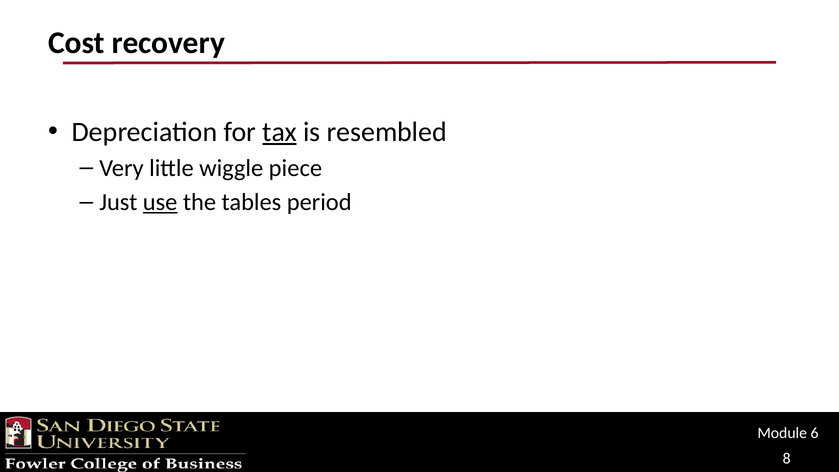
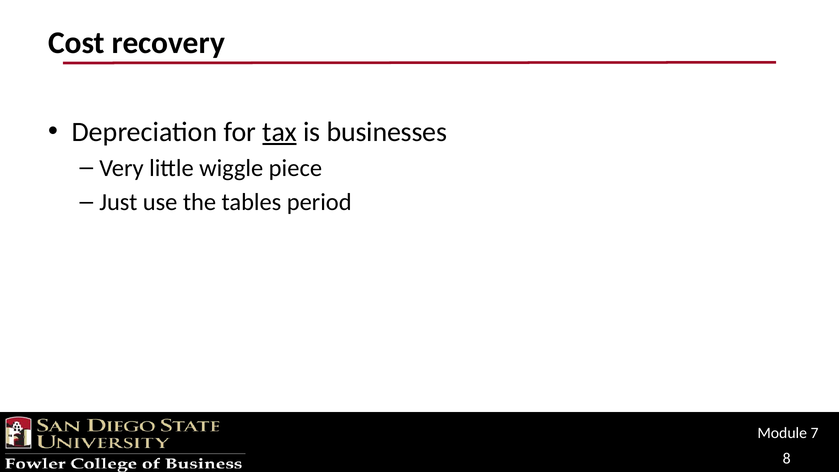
resembled: resembled -> businesses (387, 132)
use underline: present -> none (160, 202)
6: 6 -> 7 (815, 433)
